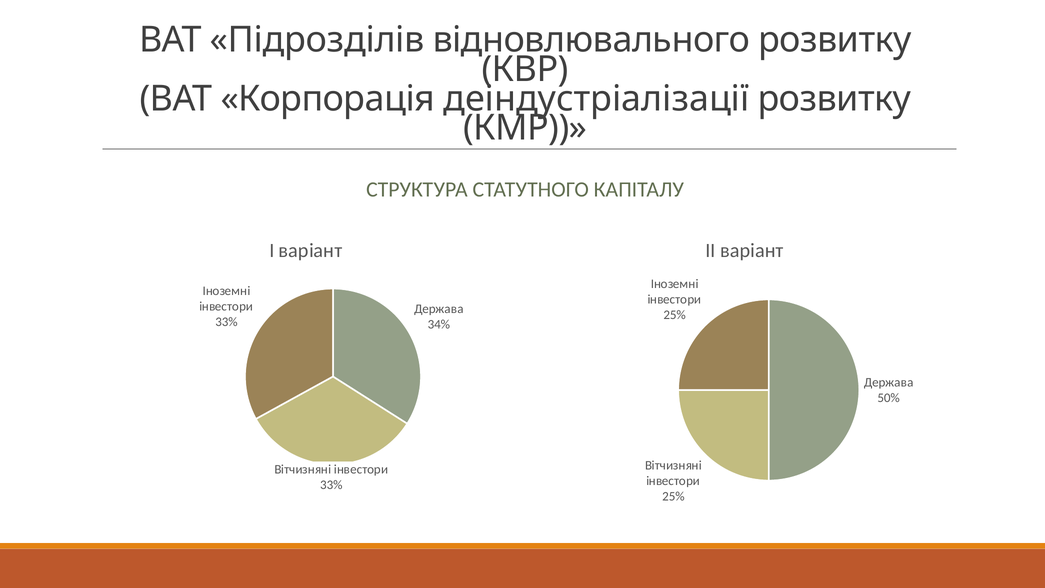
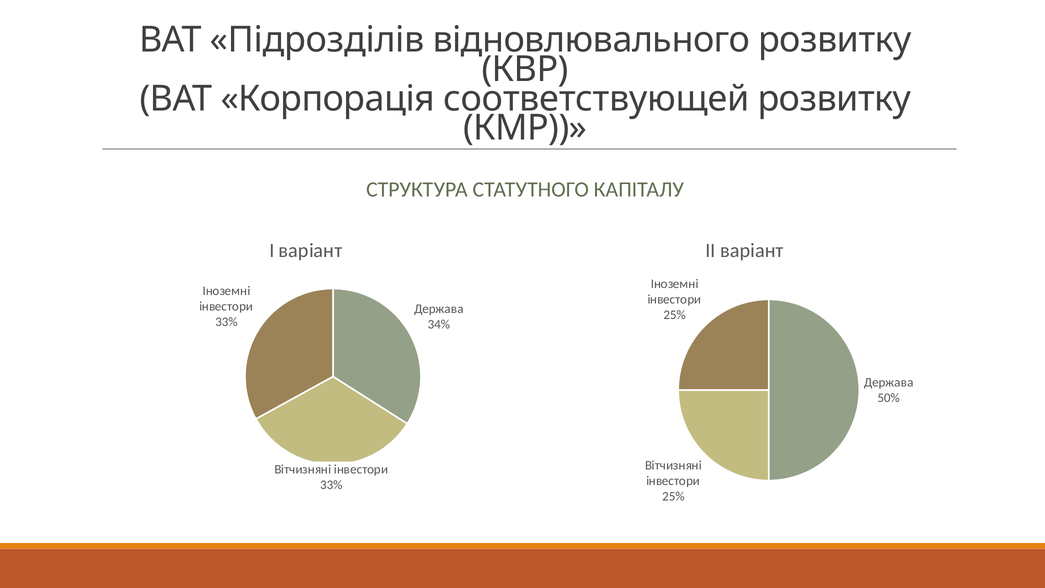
деіндустріалізації: деіндустріалізації -> соответствующей (597, 99)
